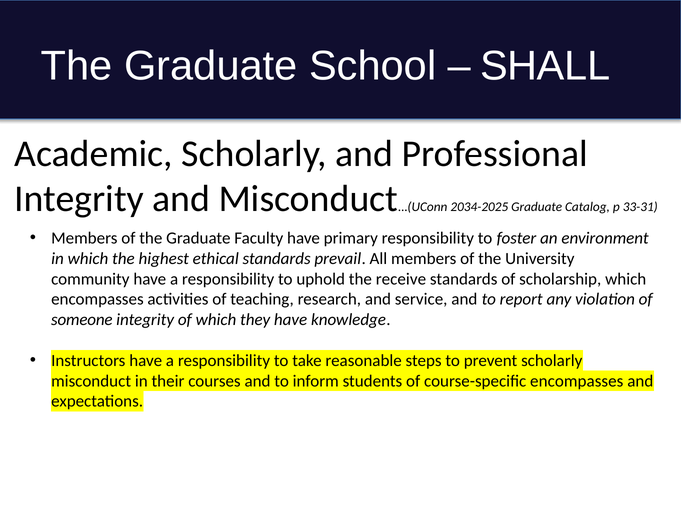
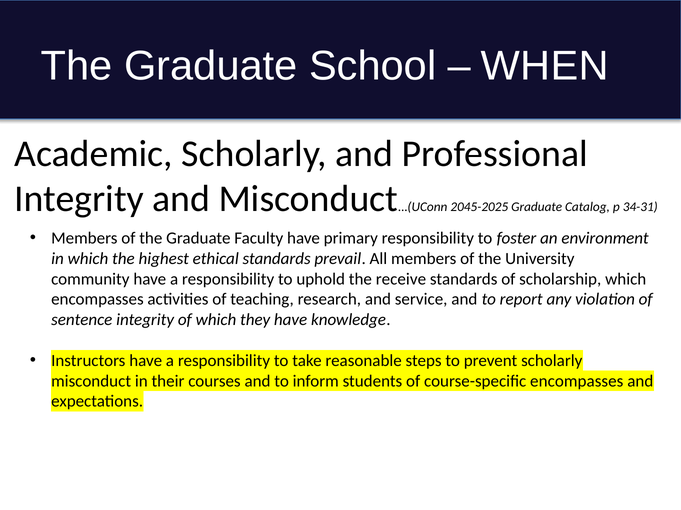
SHALL: SHALL -> WHEN (545, 66)
2034-2025: 2034-2025 -> 2045-2025 (479, 207)
33-31: 33-31 -> 34-31 (640, 207)
someone: someone -> sentence (82, 320)
